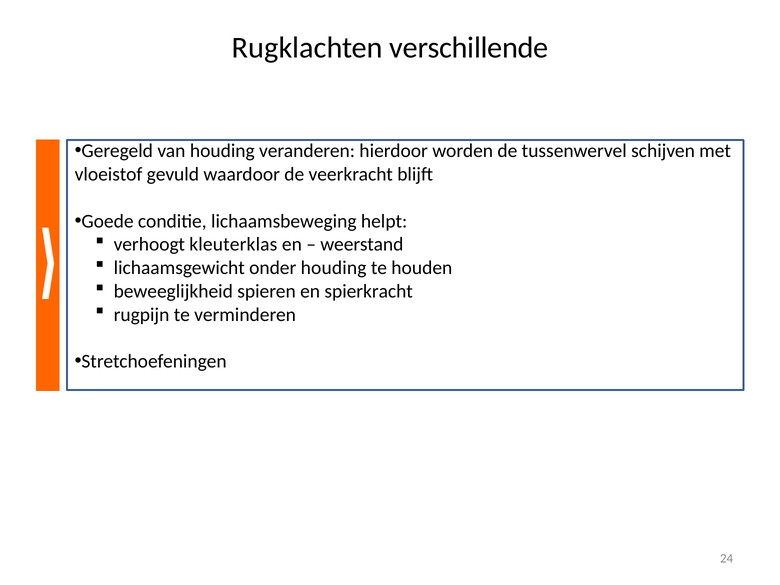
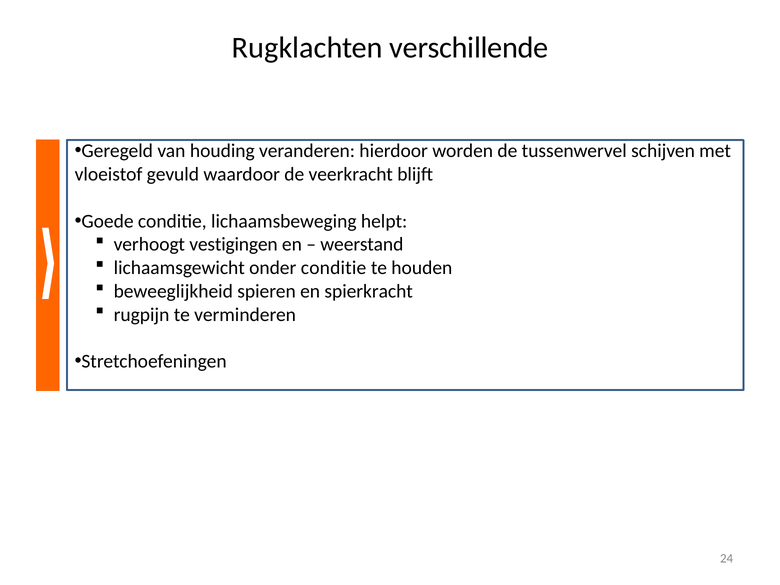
kleuterklas: kleuterklas -> vestigingen (233, 245)
onder houding: houding -> conditie (334, 268)
